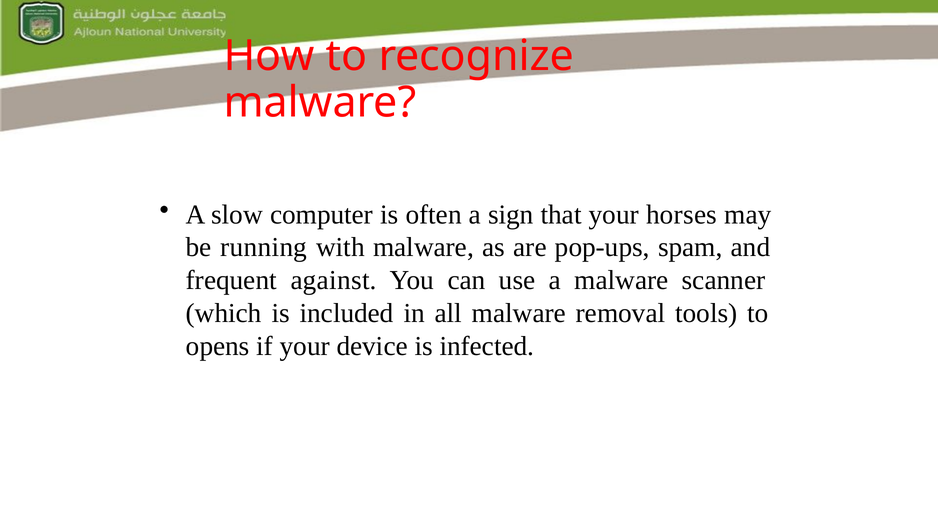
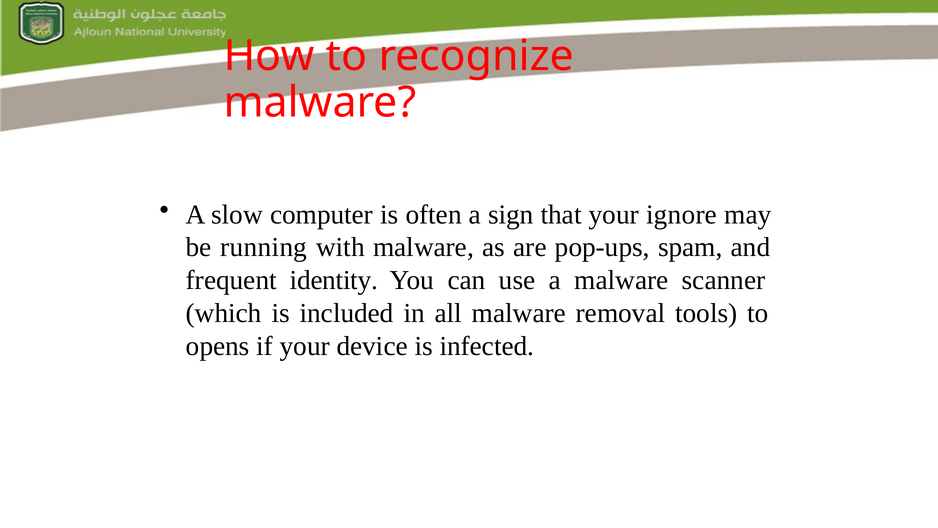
horses: horses -> ignore (682, 214)
against: against -> identity (334, 280)
